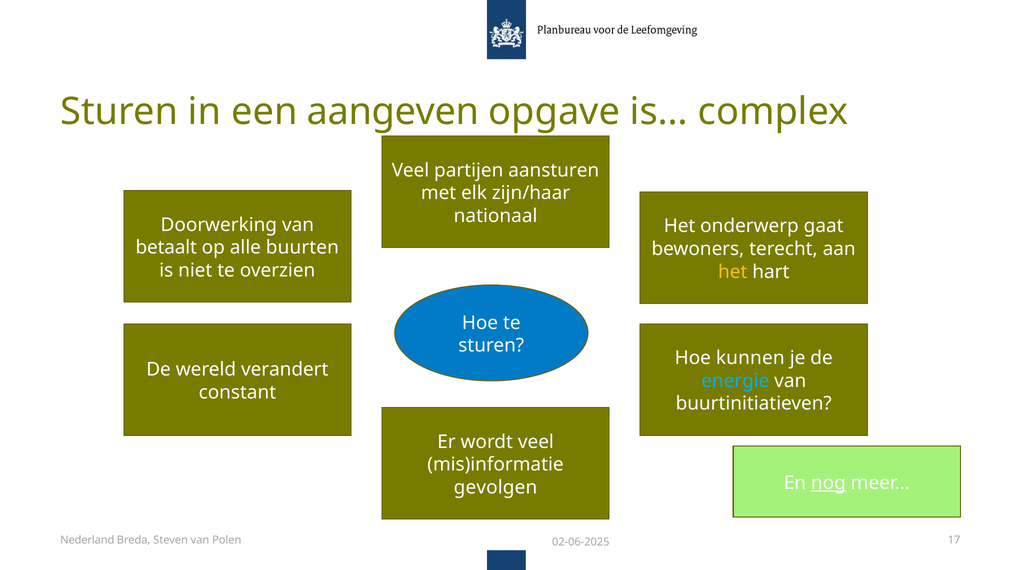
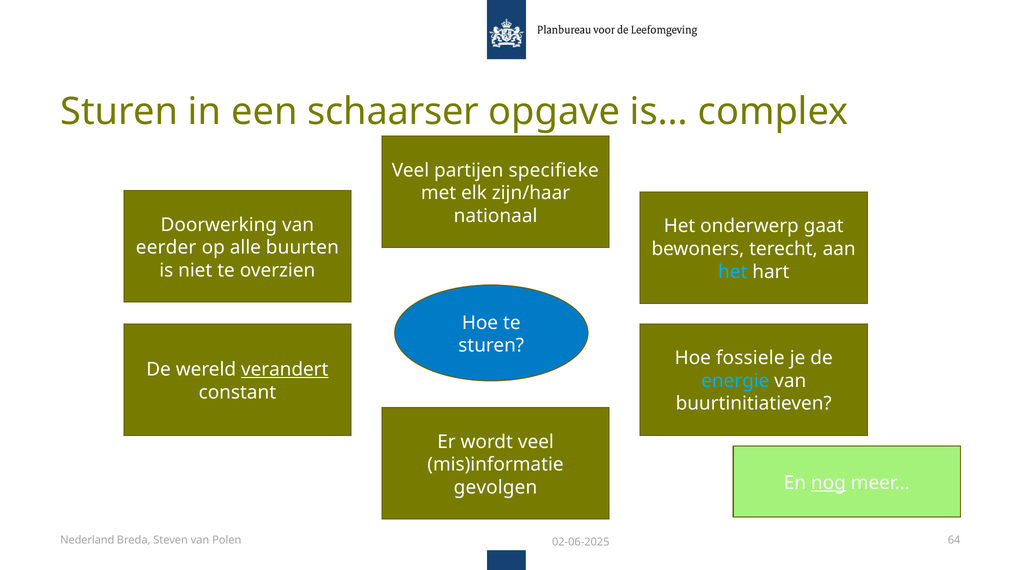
aangeven: aangeven -> schaarser (393, 112)
aansturen: aansturen -> specifieke (554, 170)
betaalt: betaalt -> eerder (166, 248)
het colour: yellow -> light blue (733, 272)
kunnen: kunnen -> fossiele (750, 358)
verandert underline: none -> present (285, 369)
17: 17 -> 64 (954, 540)
